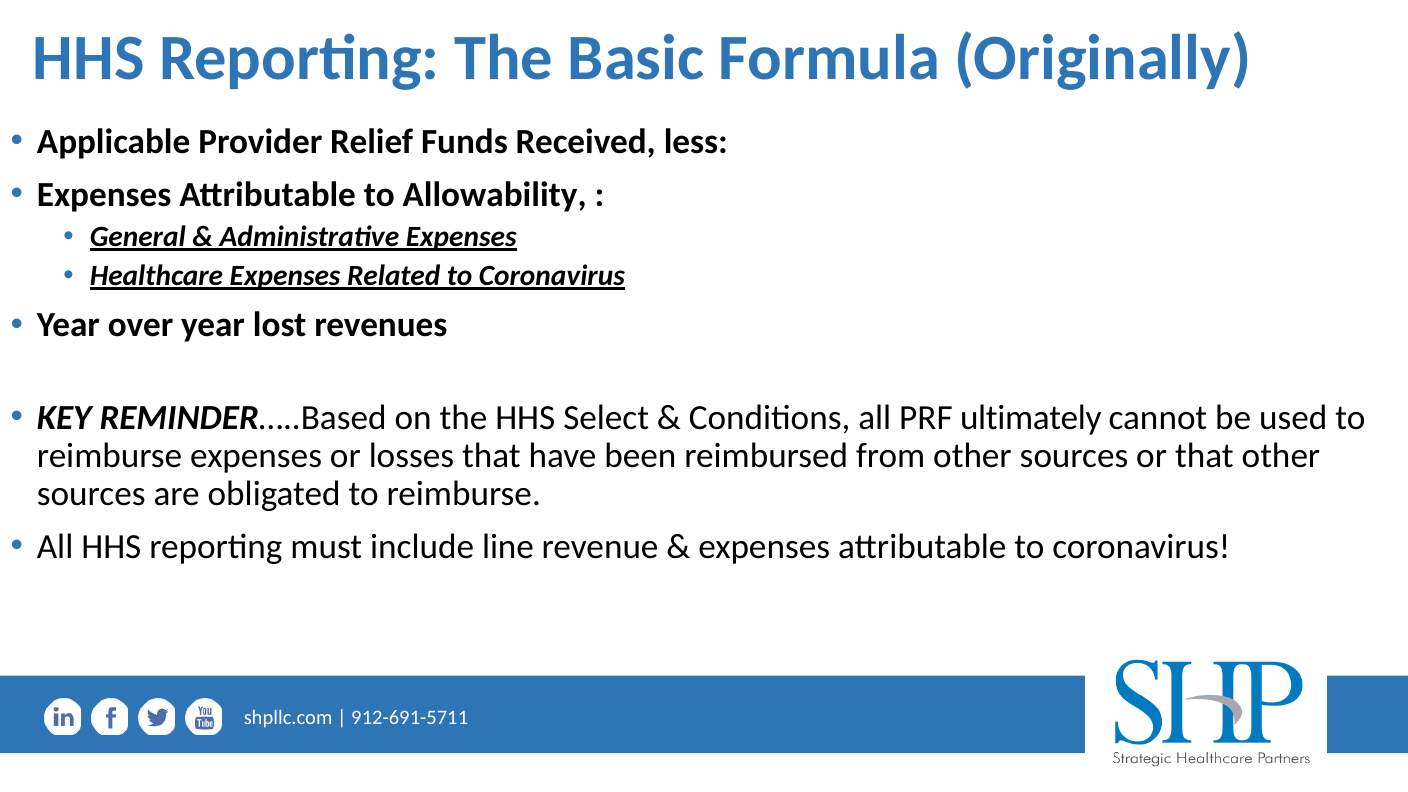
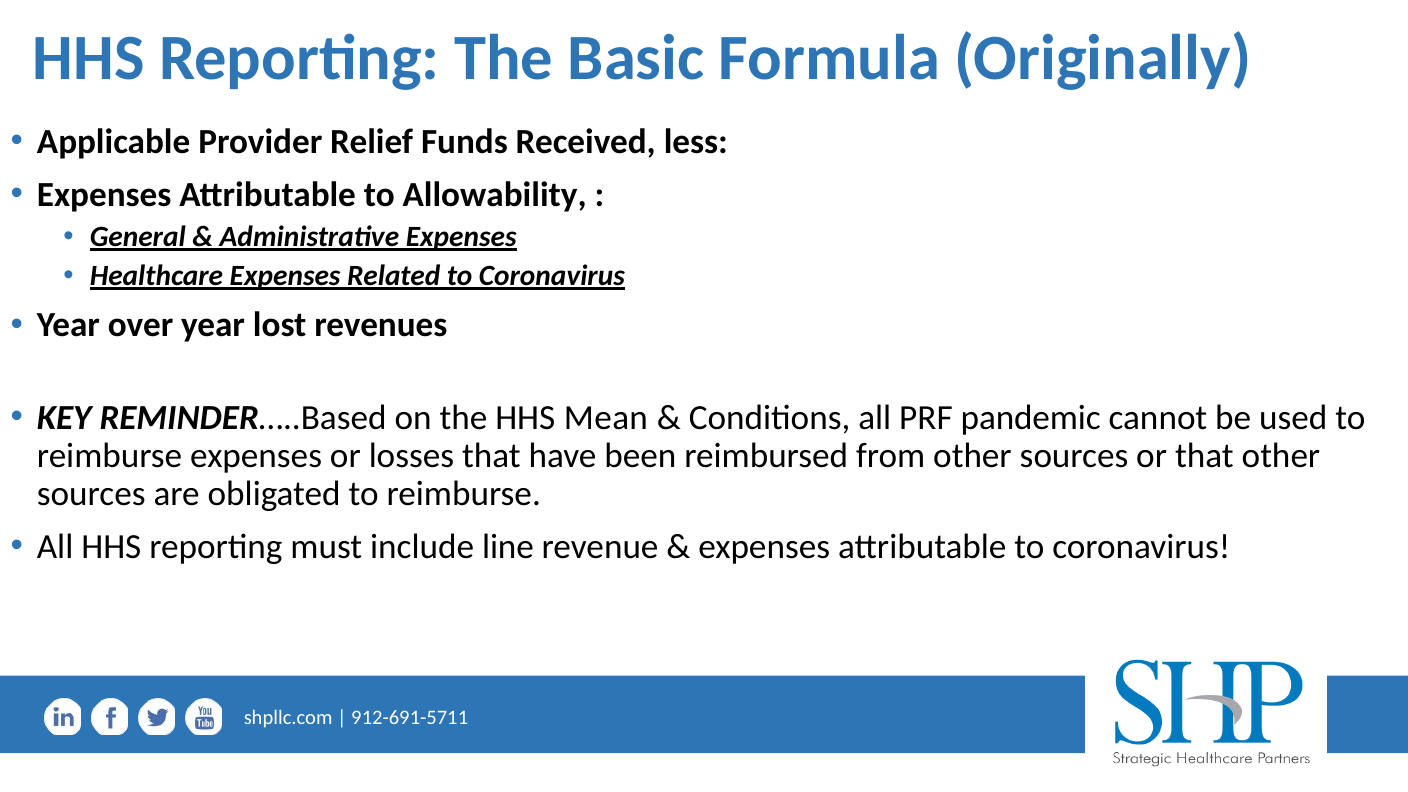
Select: Select -> Mean (606, 418)
ultimately: ultimately -> pandemic (1031, 418)
